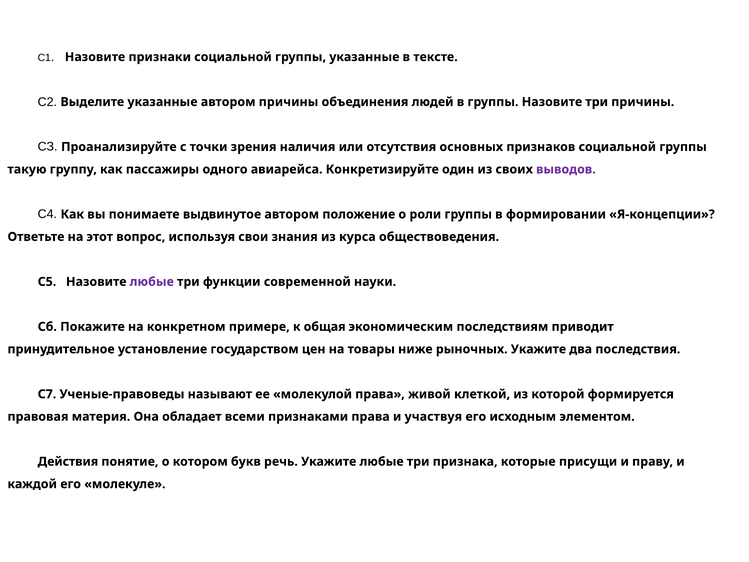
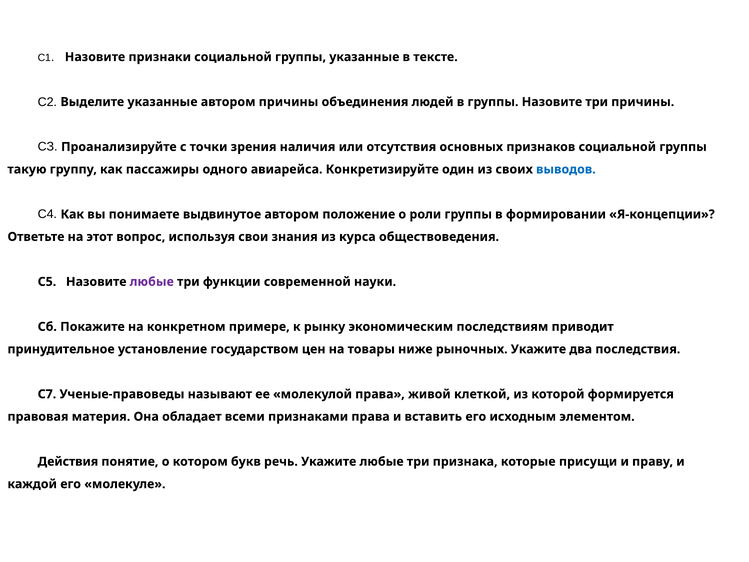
выводов colour: purple -> blue (566, 169)
общая: общая -> рынку (325, 327)
участвуя: участвуя -> вставить (433, 416)
